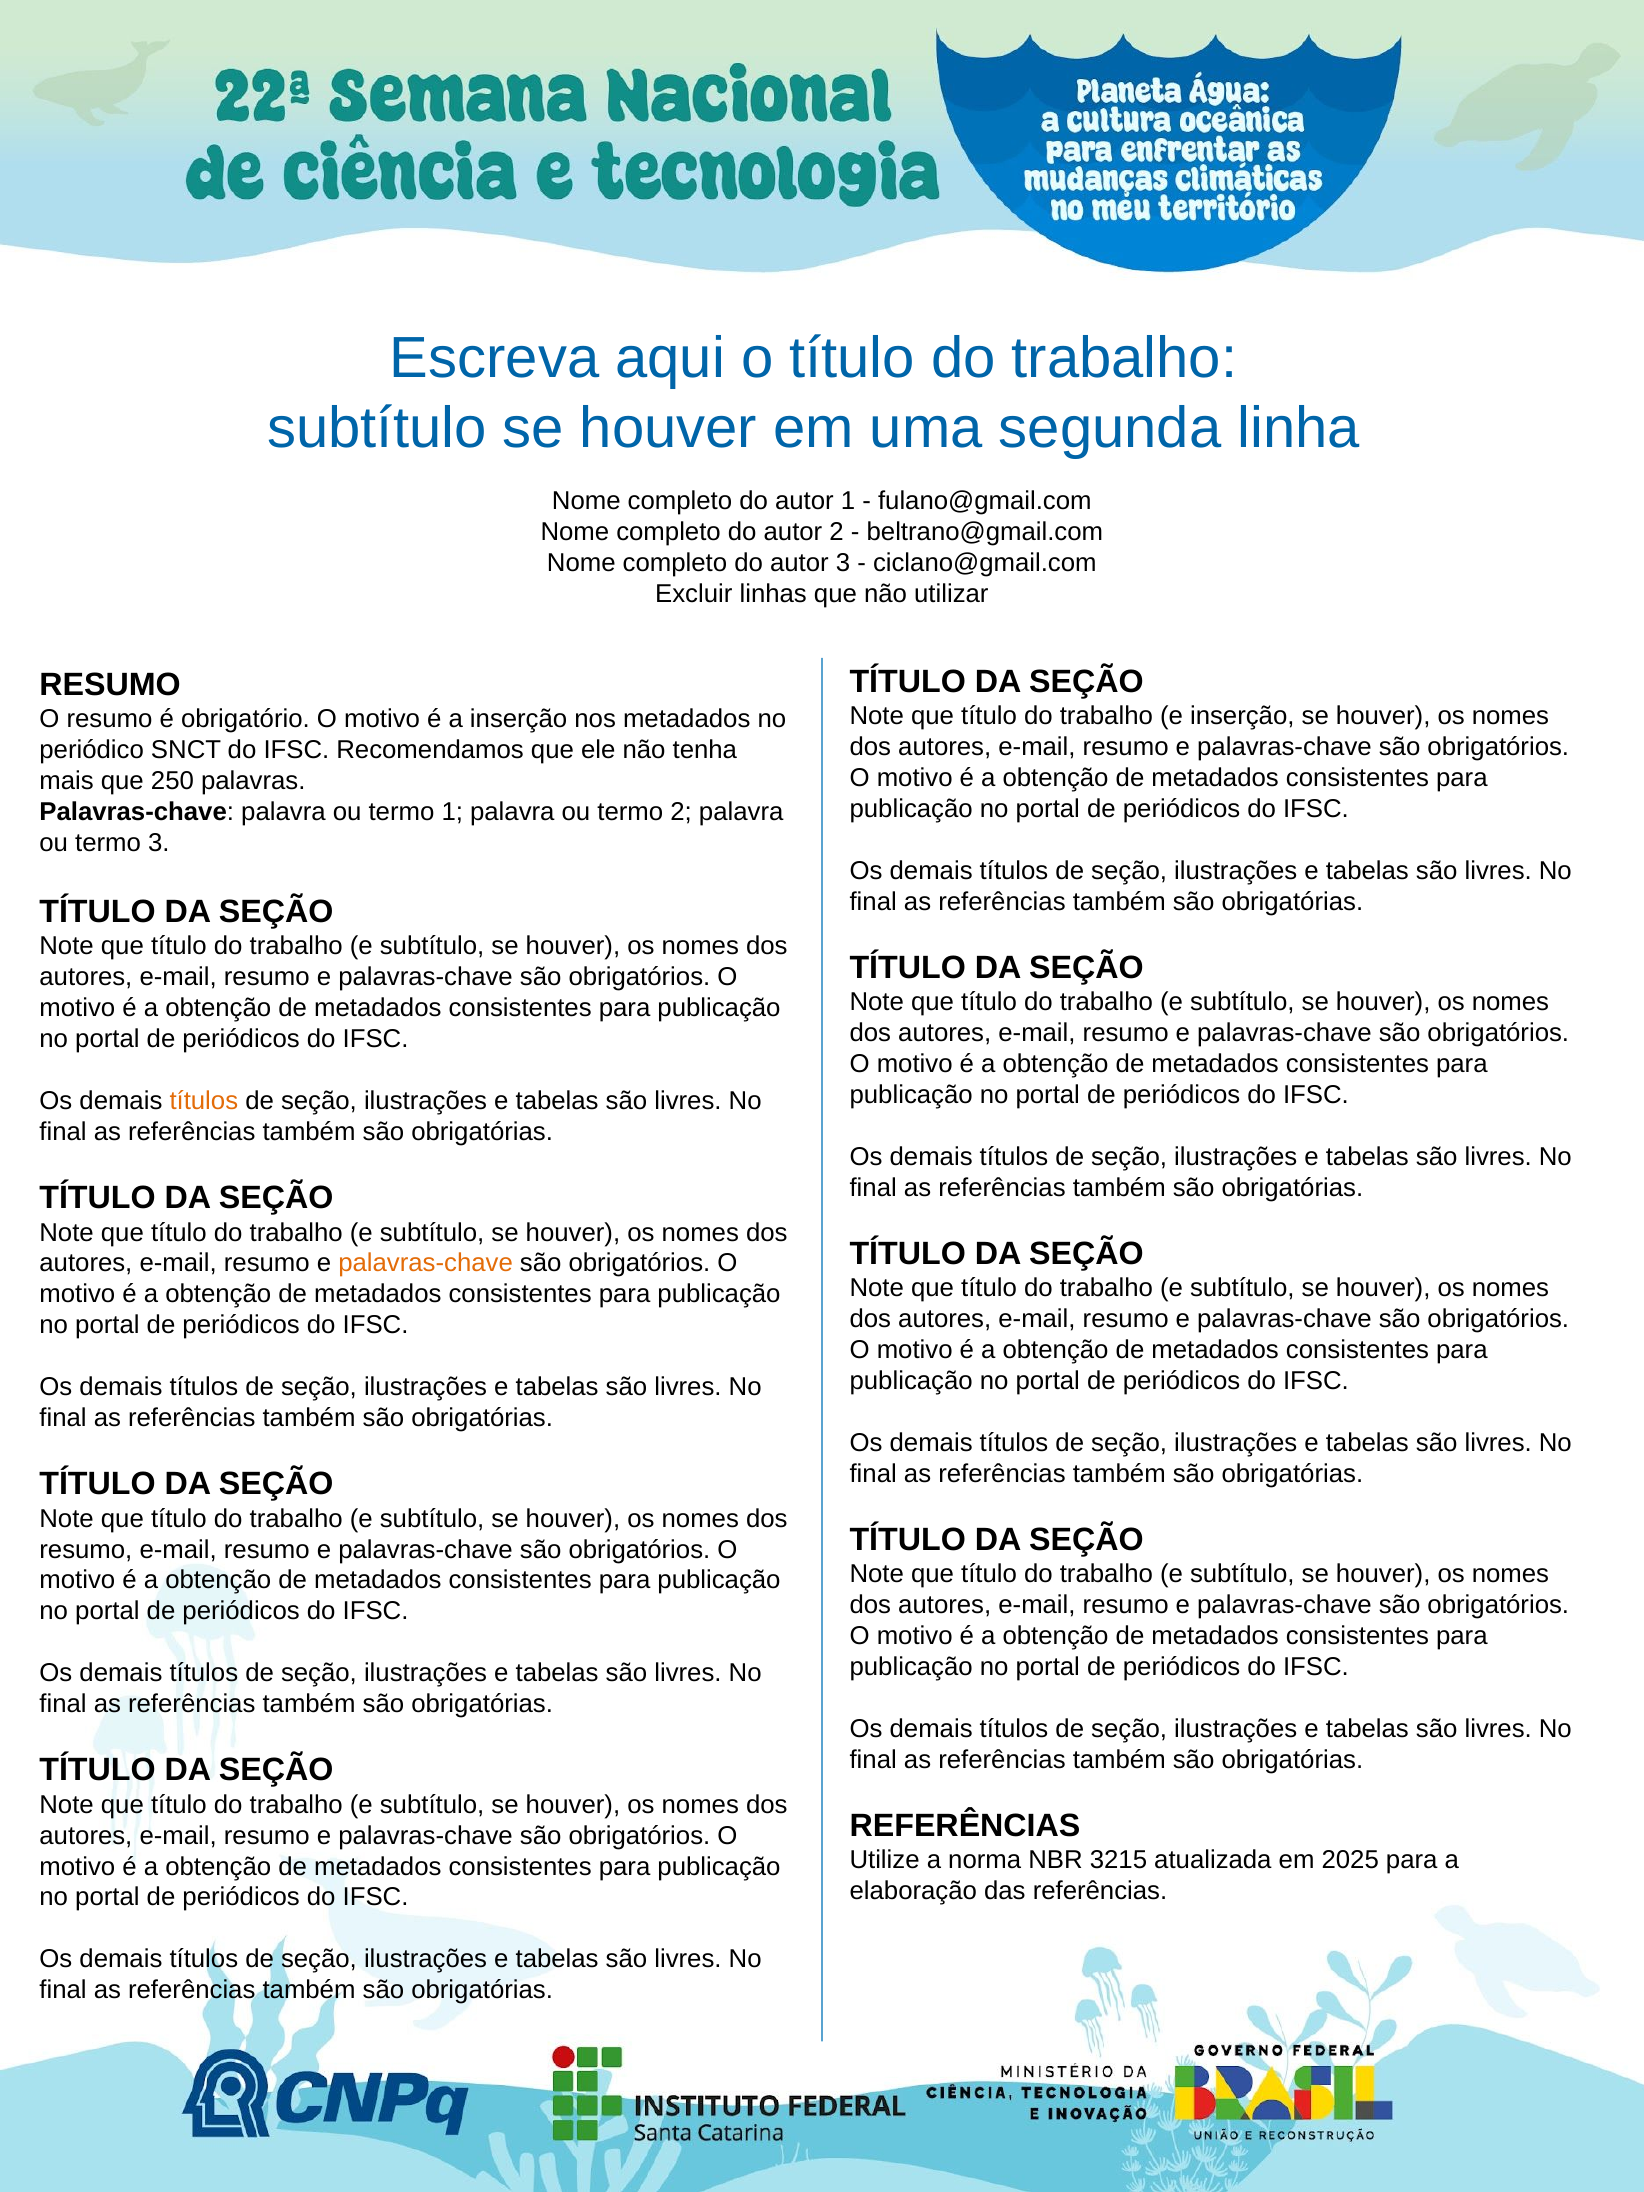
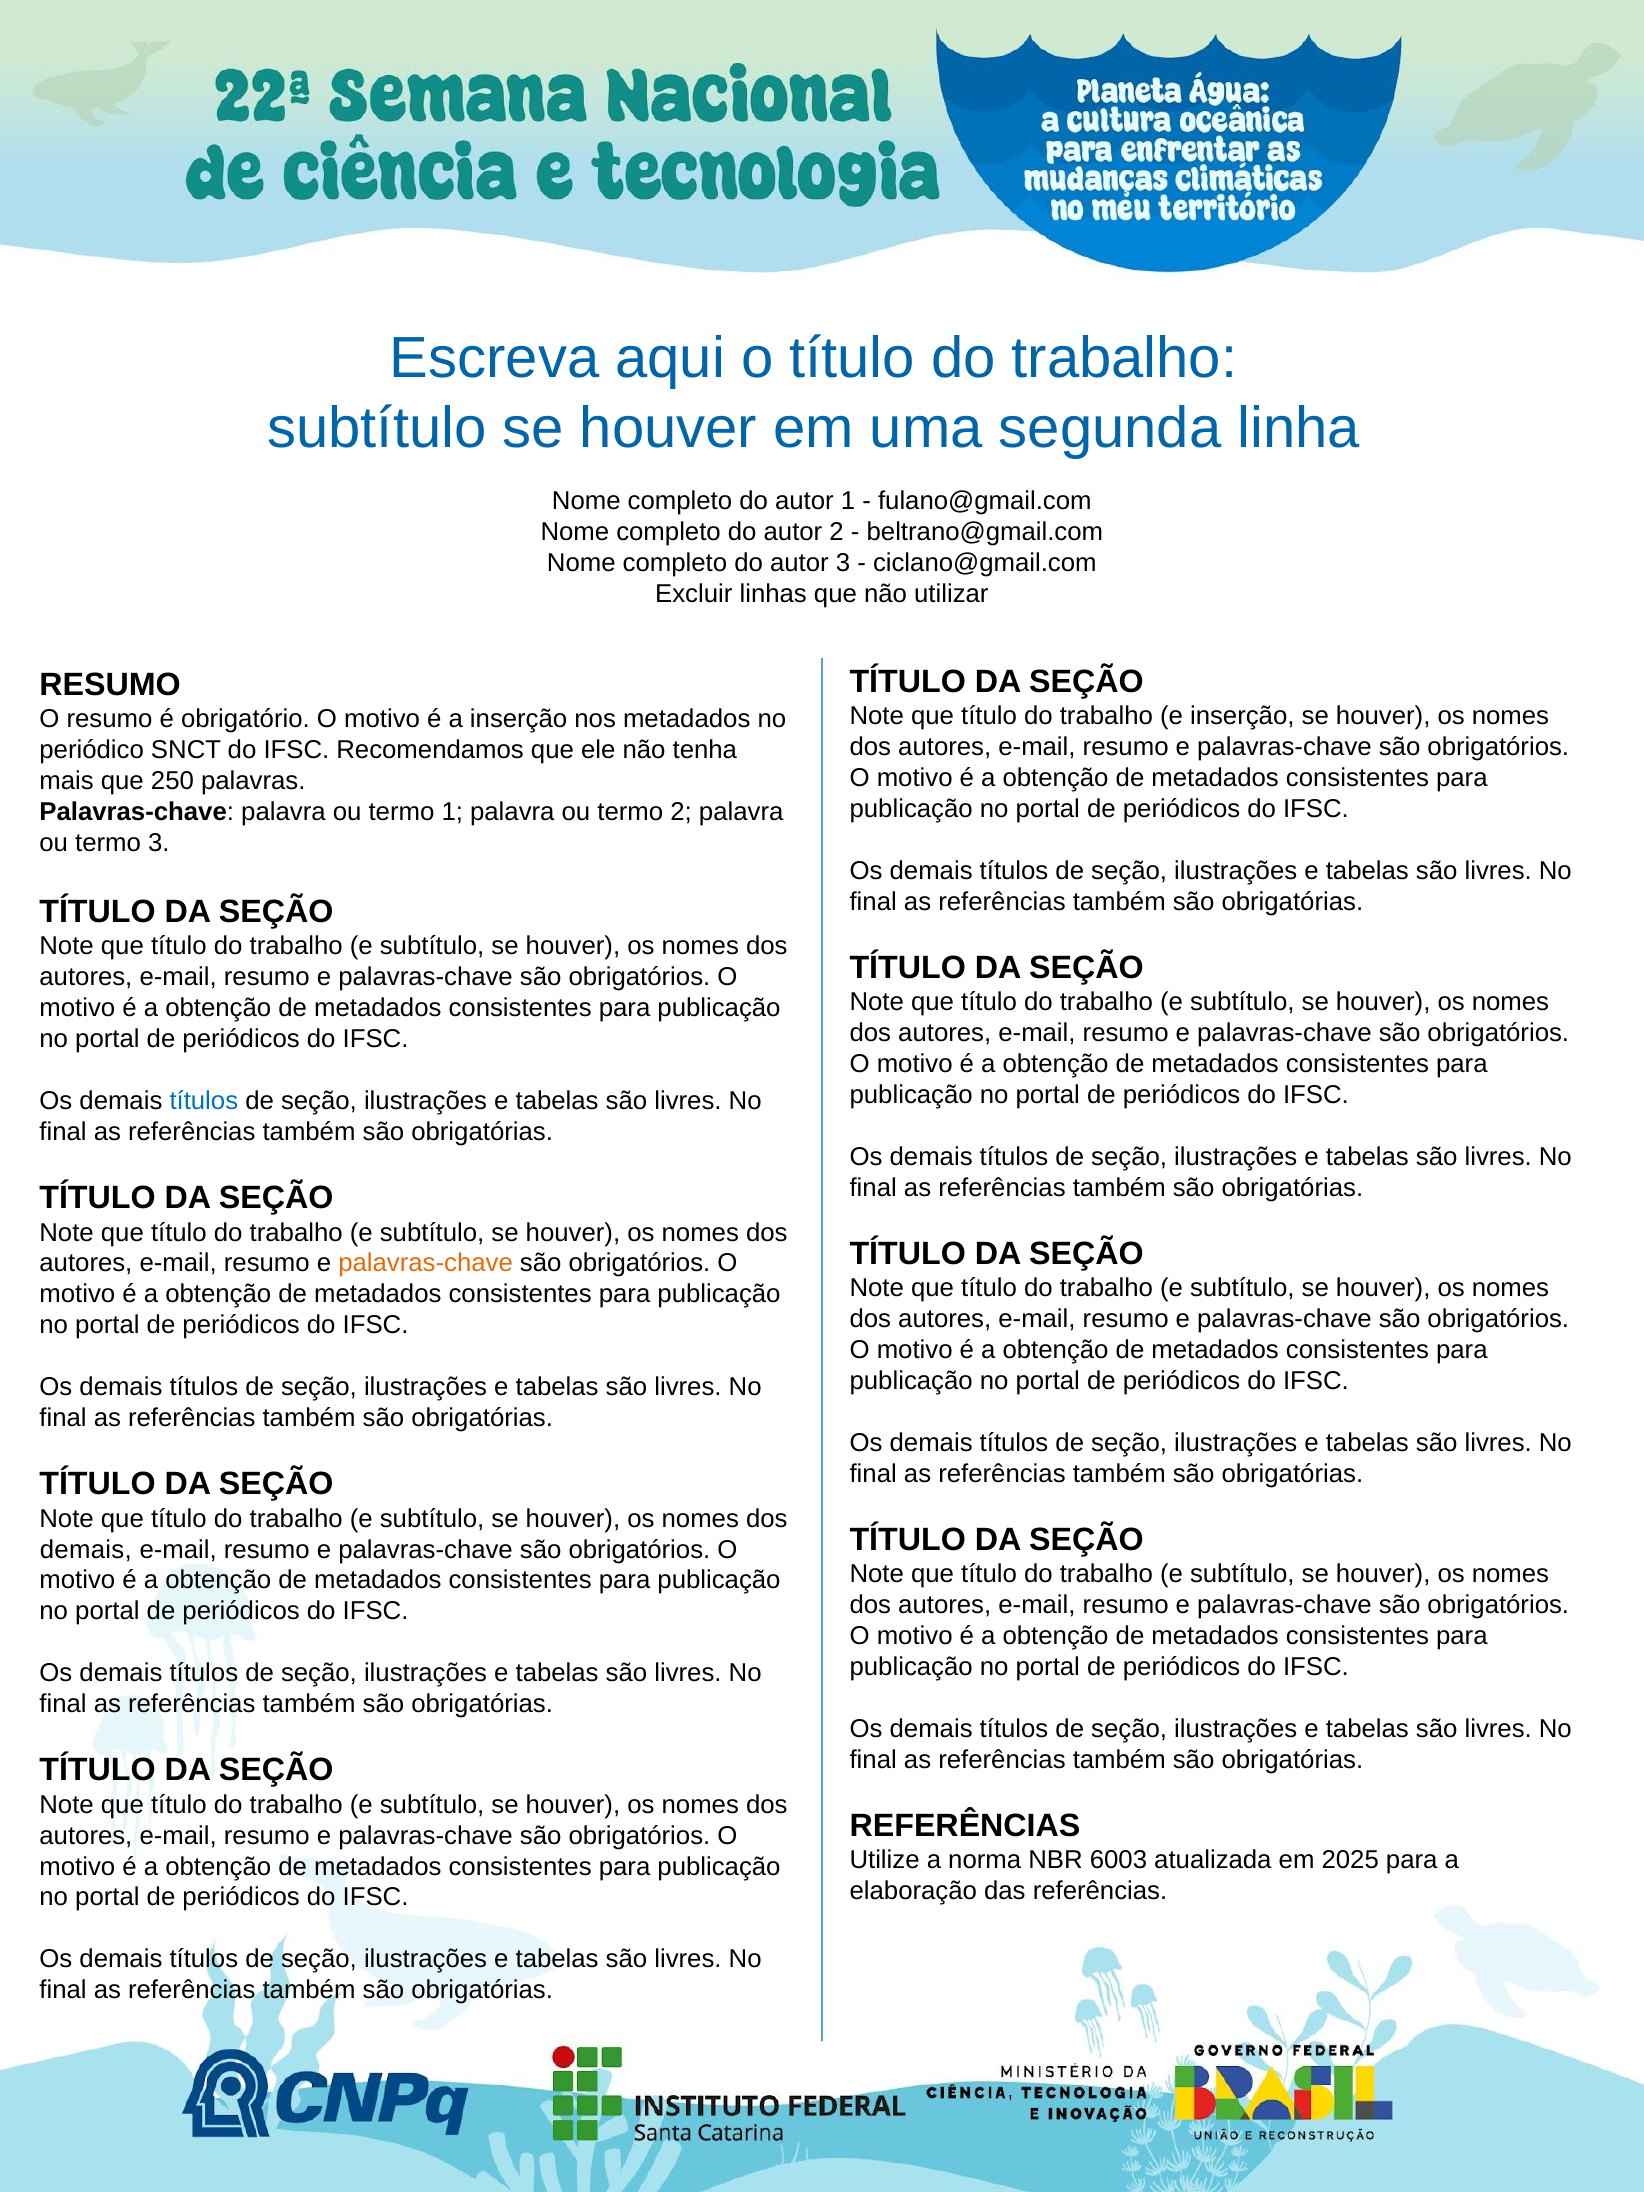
títulos colour: orange -> blue (204, 1101)
resumo: resumo -> demais (86, 1550)
3215: 3215 -> 6003 (1118, 1861)
